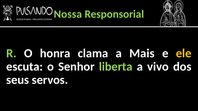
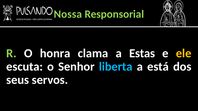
Mais: Mais -> Estas (142, 53)
liberta colour: light green -> light blue (116, 67)
vivo: vivo -> está (158, 67)
